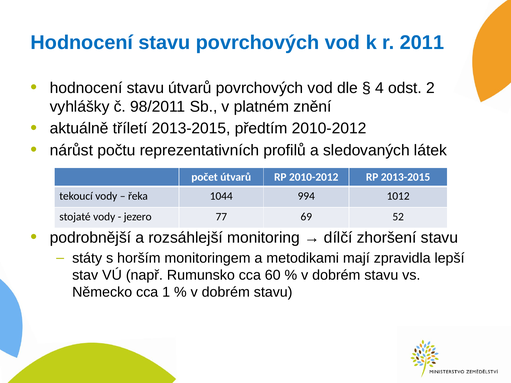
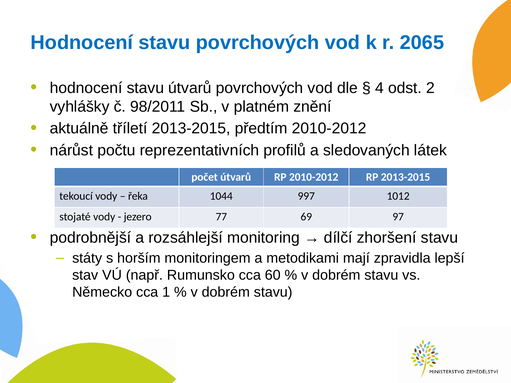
2011: 2011 -> 2065 (422, 42)
994: 994 -> 997 (306, 196)
52: 52 -> 97 (398, 217)
